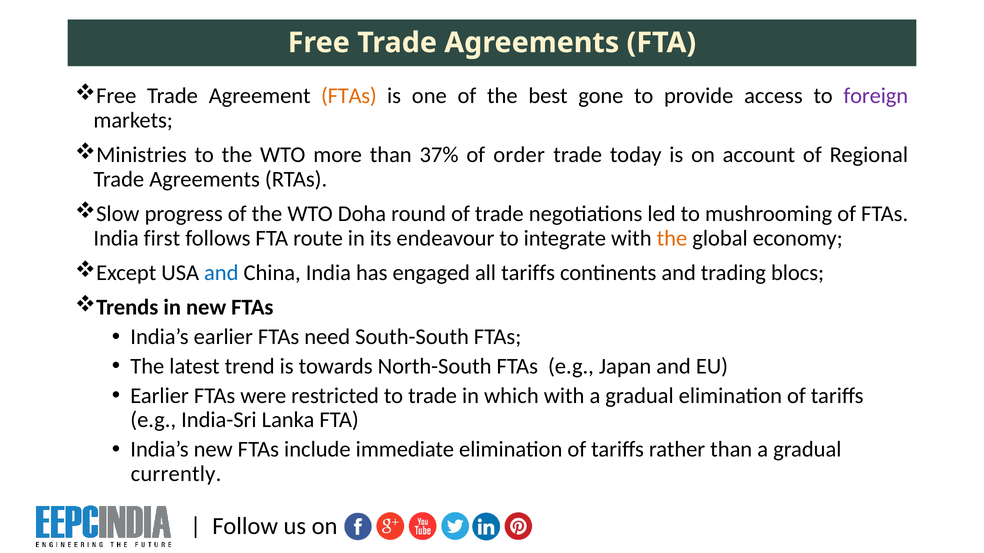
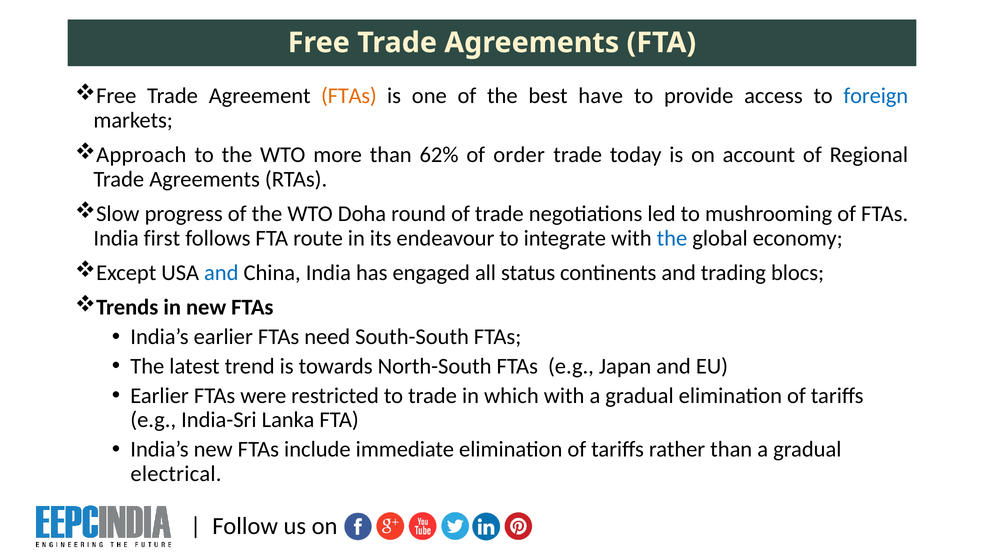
gone: gone -> have (601, 96)
foreign colour: purple -> blue (876, 96)
Ministries: Ministries -> Approach (141, 155)
37%: 37% -> 62% (439, 155)
the colour: orange -> blue (672, 238)
all tariffs: tariffs -> status (528, 273)
currently: currently -> electrical (176, 474)
